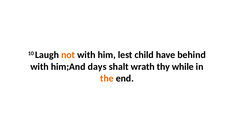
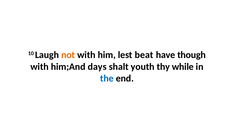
child: child -> beat (144, 55)
behind: behind -> though (192, 55)
wrath: wrath -> youth (143, 66)
the colour: orange -> blue (107, 78)
